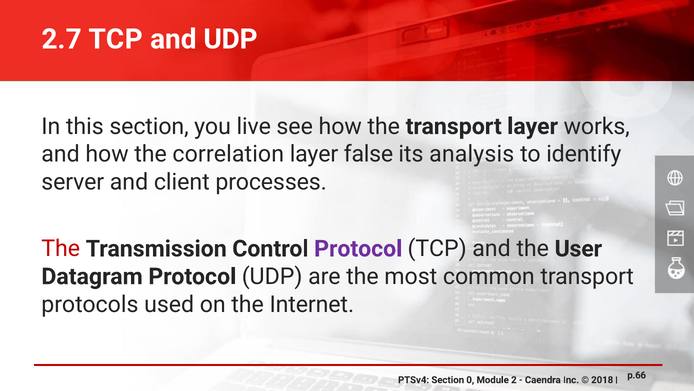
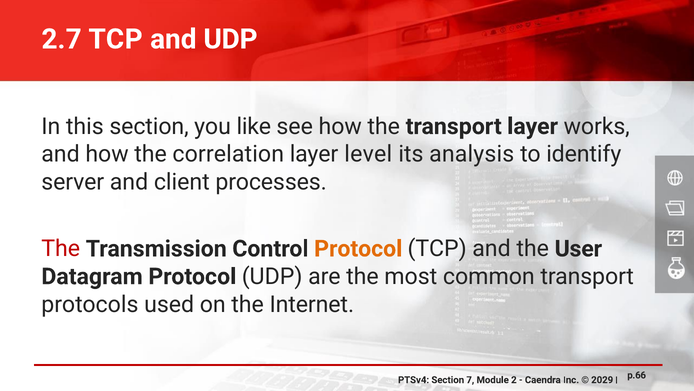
live: live -> like (254, 126)
false: false -> level (368, 154)
Protocol colour: purple -> orange (358, 248)
0: 0 -> 7 (470, 379)
2018: 2018 -> 2029 (602, 379)
